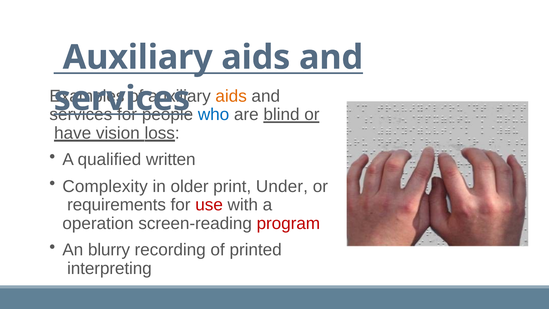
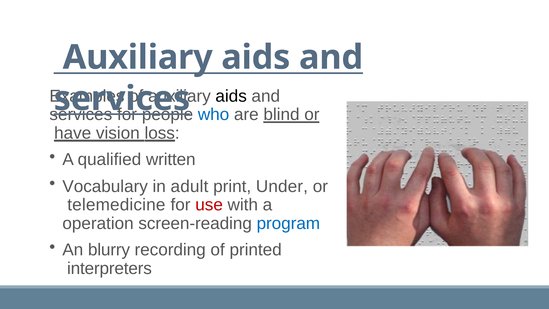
aids colour: orange -> black (231, 96)
Complexity: Complexity -> Vocabulary (105, 186)
older: older -> adult (189, 186)
requirements: requirements -> telemedicine (116, 205)
program colour: red -> blue (288, 223)
interpreting: interpreting -> interpreters (109, 268)
